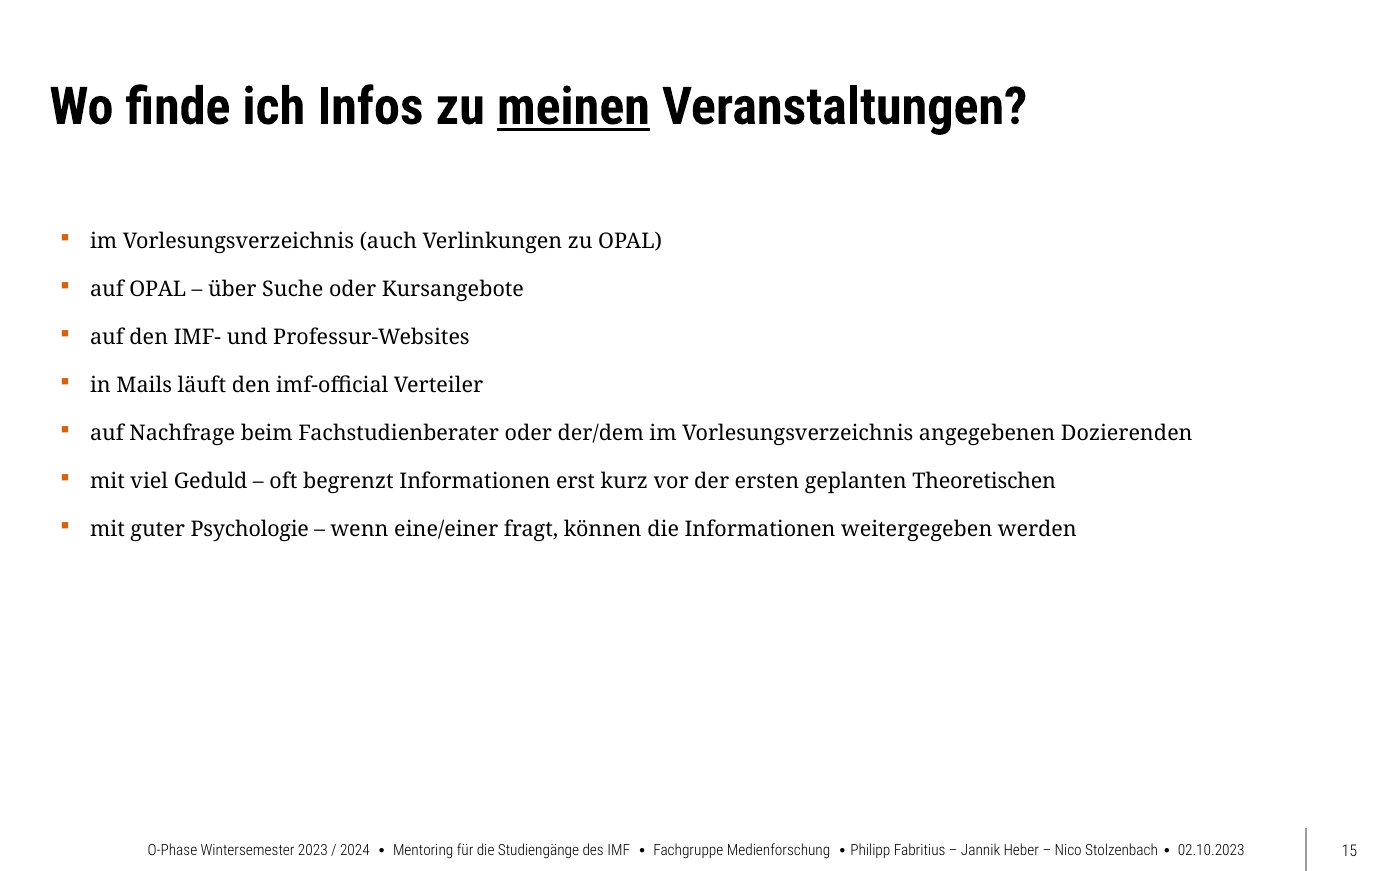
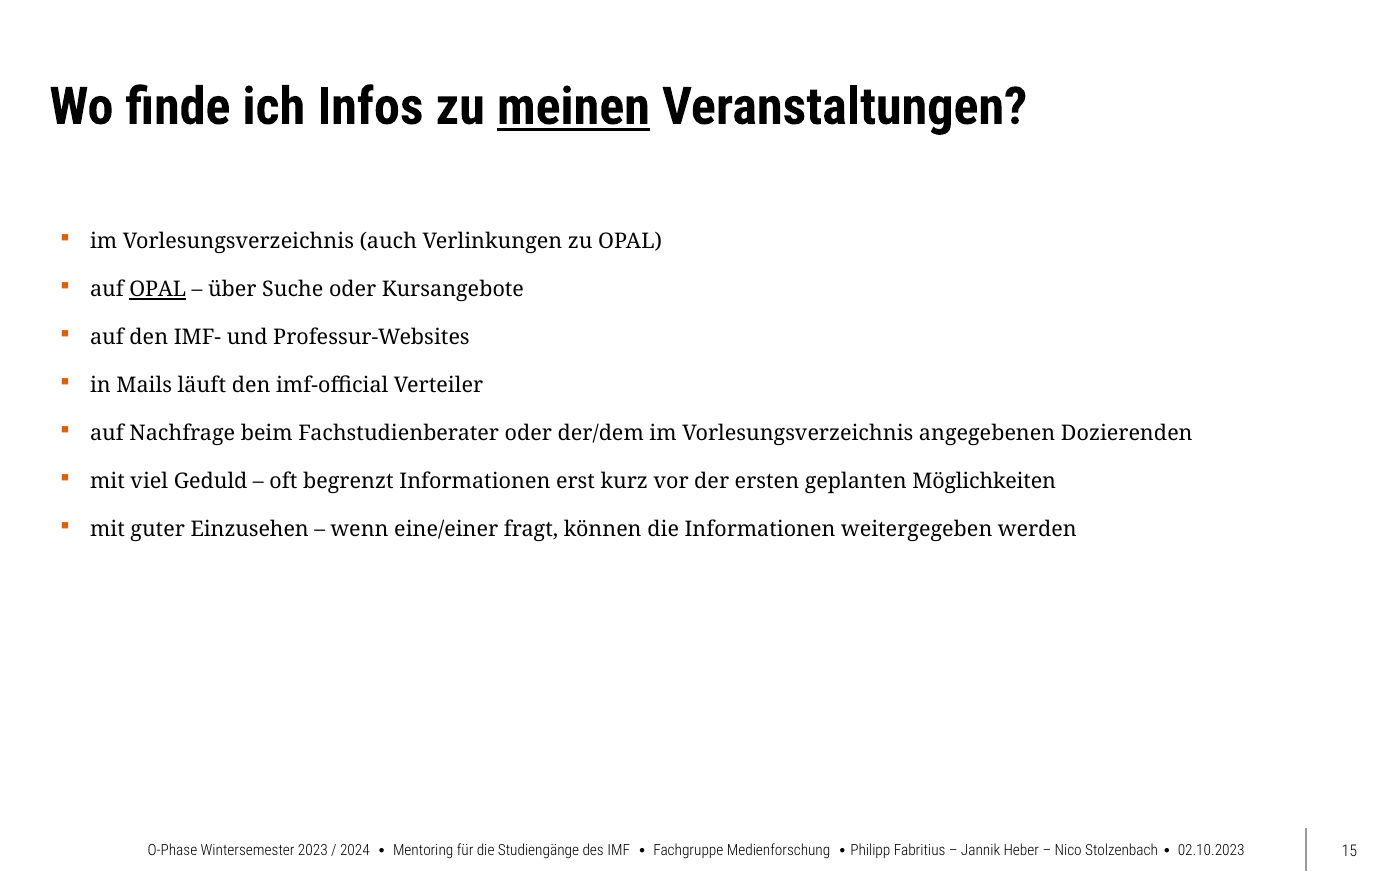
OPAL underline: none -> present (158, 290)
Theoretischen: Theoretischen -> Möglichkeiten (984, 481)
Psychologie: Psychologie -> Einzusehen (250, 529)
